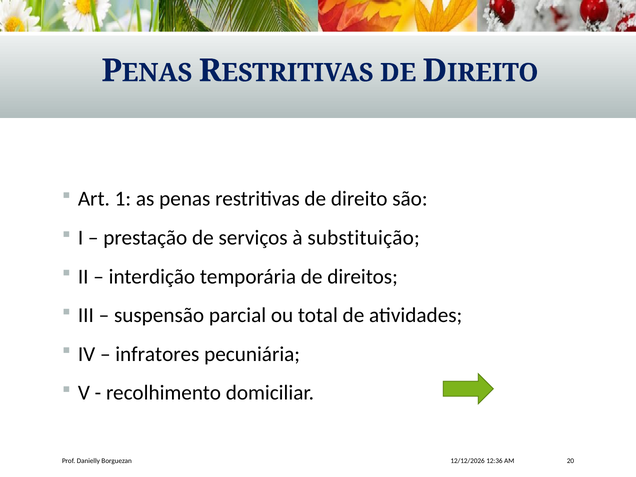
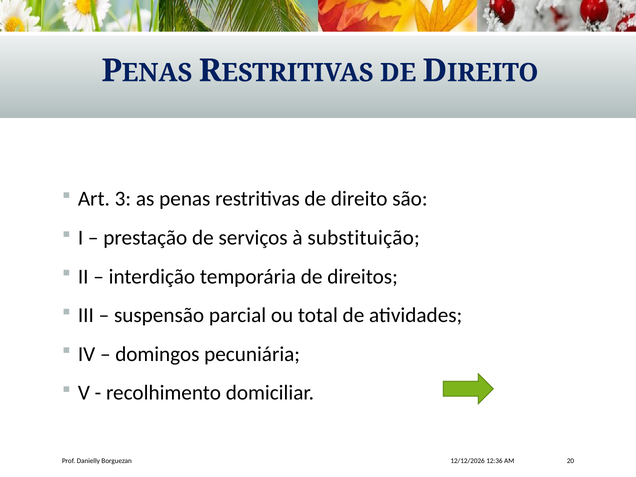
1: 1 -> 3 (123, 199)
infratores: infratores -> domingos (157, 354)
